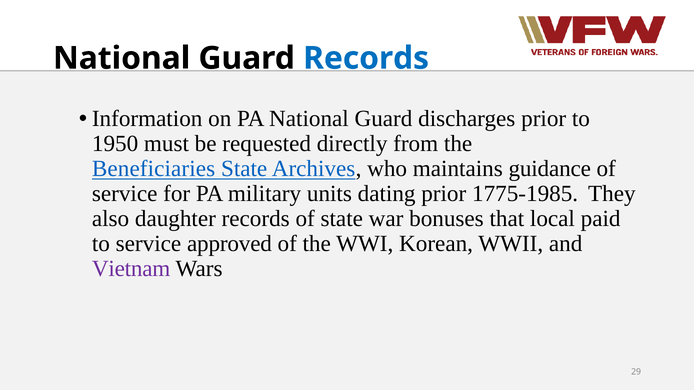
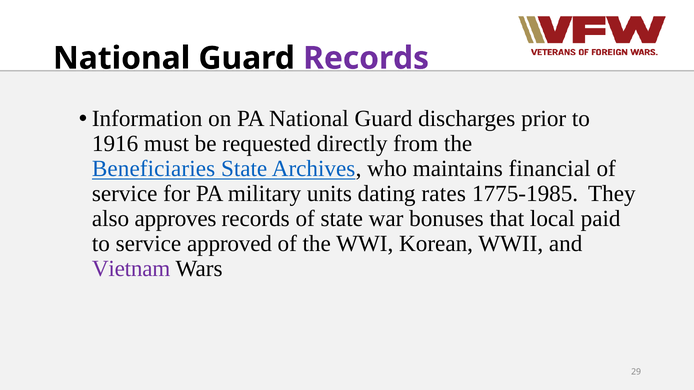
Records colour: blue -> purple (366, 58)
1950: 1950 -> 1916 (115, 144)
guidance: guidance -> financial (550, 169)
dating prior: prior -> rates (444, 194)
daughter: daughter -> approves (176, 219)
